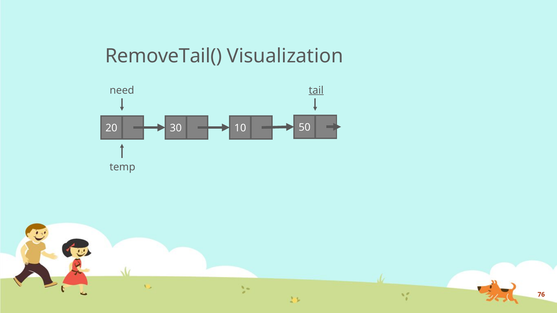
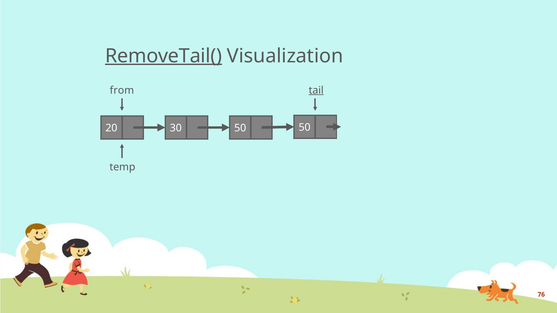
RemoveTail( underline: none -> present (164, 56)
need: need -> from (122, 90)
30 10: 10 -> 50 (240, 128)
